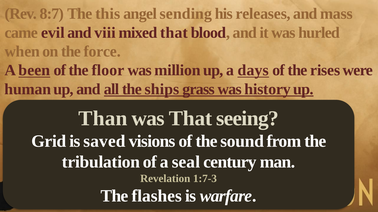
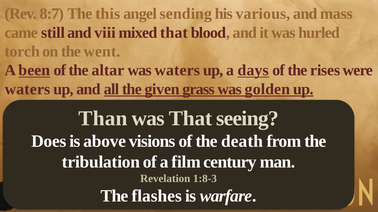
releases: releases -> various (263, 14)
evil: evil -> still (53, 33)
when: when -> torch (22, 52)
force: force -> went (102, 52)
floor: floor -> altar (108, 70)
was million: million -> waters (177, 70)
human: human -> waters (28, 89)
ships: ships -> given (162, 89)
history: history -> golden (267, 89)
Grid: Grid -> Does (49, 142)
saved: saved -> above (105, 142)
sound: sound -> death (242, 142)
seal: seal -> film (186, 162)
1:7-3: 1:7-3 -> 1:8-3 (205, 179)
